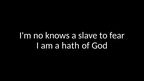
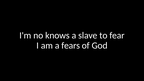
hath: hath -> fears (71, 46)
